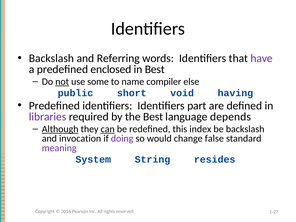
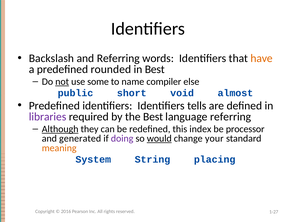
have colour: purple -> orange (262, 58)
enclosed: enclosed -> rounded (111, 69)
having: having -> almost (235, 93)
part: part -> tells (197, 106)
language depends: depends -> referring (231, 117)
can underline: present -> none (108, 129)
be backslash: backslash -> processor (245, 129)
invocation: invocation -> generated (80, 138)
would underline: none -> present (159, 138)
false: false -> your (214, 138)
meaning colour: purple -> orange (59, 148)
resides: resides -> placing (215, 159)
